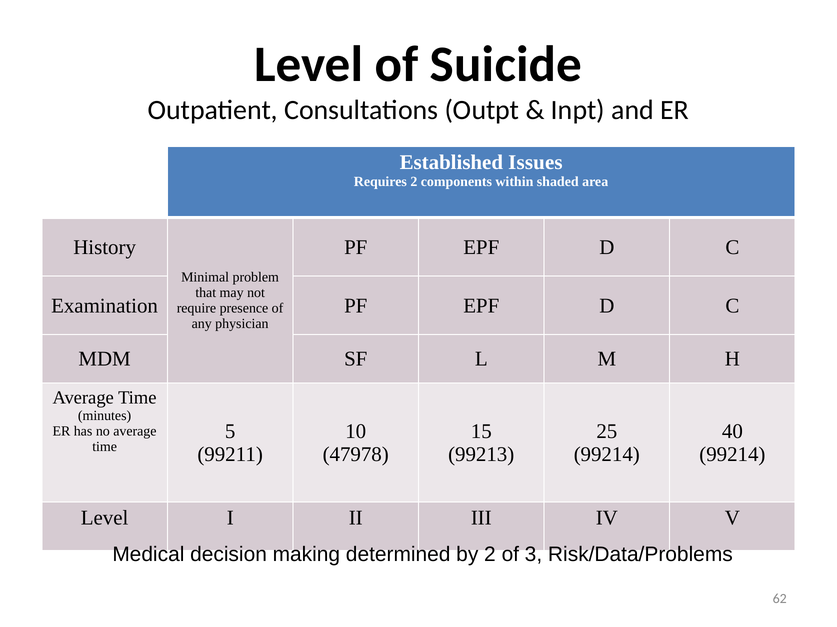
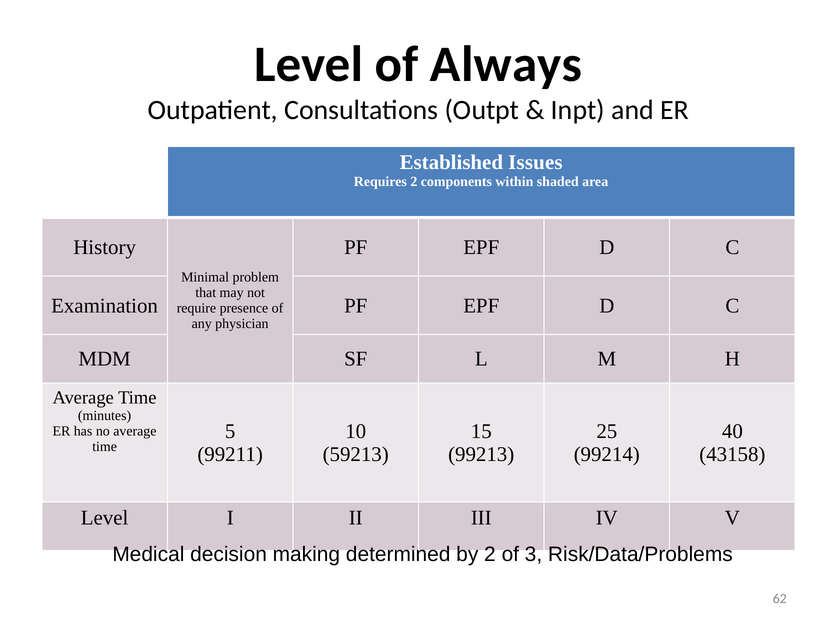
Suicide: Suicide -> Always (506, 64)
47978: 47978 -> 59213 (356, 455)
99214: 99214 -> 43158 (732, 455)
